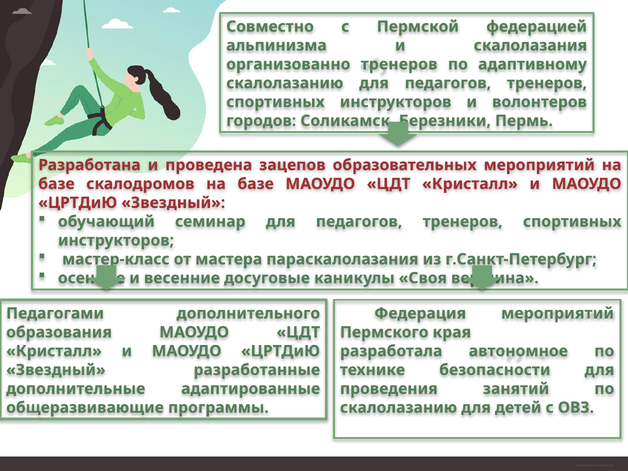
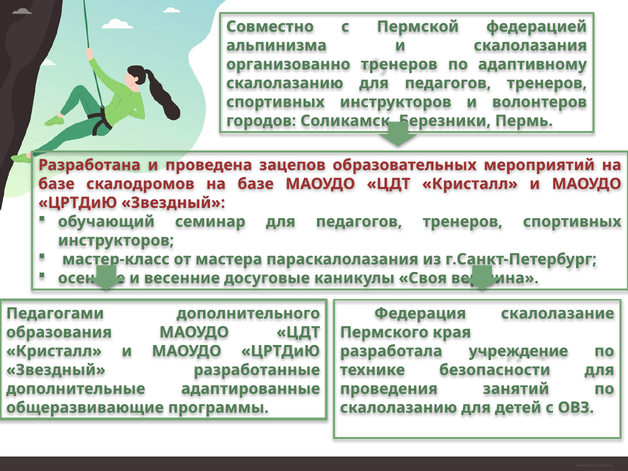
Федерация мероприятий: мероприятий -> скалолазание (558, 313)
автономное: автономное -> учреждение (518, 351)
